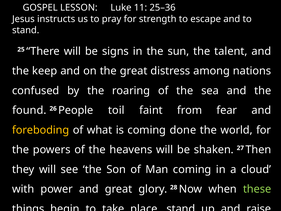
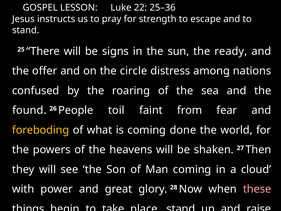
11: 11 -> 22 (140, 8)
talent: talent -> ready (231, 51)
keep: keep -> offer (45, 71)
the great: great -> circle (134, 71)
these colour: light green -> pink (257, 189)
